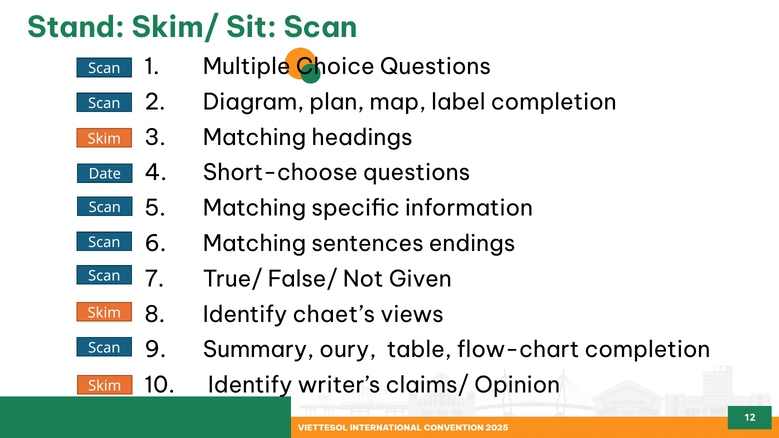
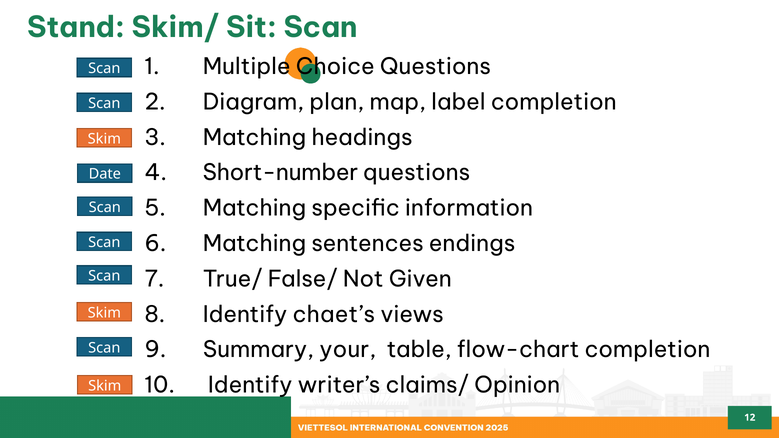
Short-choose: Short-choose -> Short-number (280, 173)
oury: oury -> your (348, 350)
